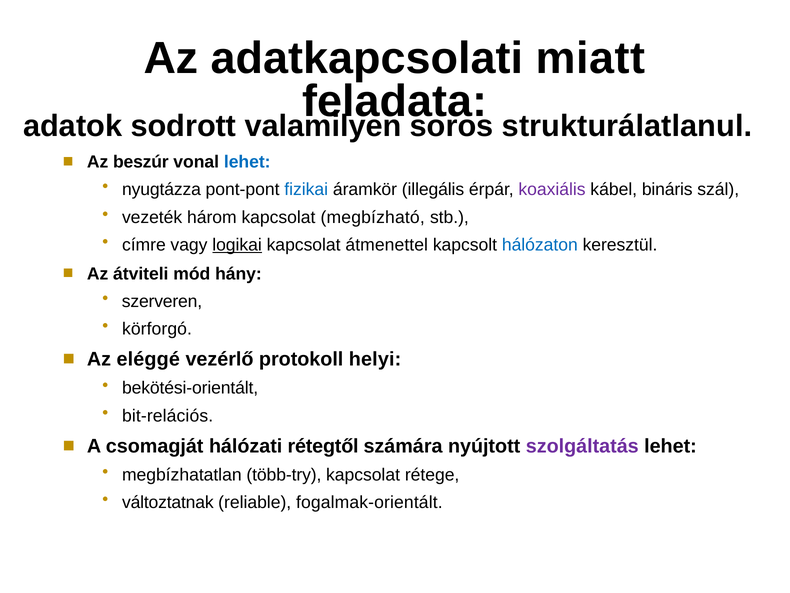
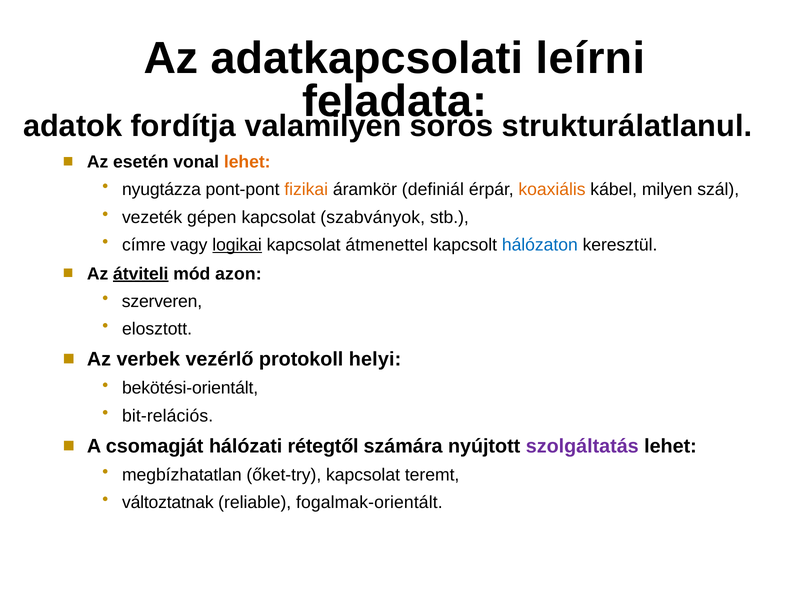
miatt: miatt -> leírni (591, 58)
sodrott: sodrott -> fordítja (183, 126)
beszúr: beszúr -> esetén (141, 162)
lehet colour: blue -> orange (247, 162)
fizikai colour: blue -> orange (306, 189)
illegális: illegális -> definiál (433, 189)
koaxiális colour: purple -> orange (552, 189)
bináris: bináris -> milyen (667, 189)
három: három -> gépen (212, 217)
megbízható: megbízható -> szabványok (373, 217)
átviteli underline: none -> present (141, 273)
hány: hány -> azon (238, 273)
körforgó: körforgó -> elosztott (157, 329)
eléggé: eléggé -> verbek (148, 359)
több-try: több-try -> őket-try (284, 474)
rétege: rétege -> teremt (432, 474)
